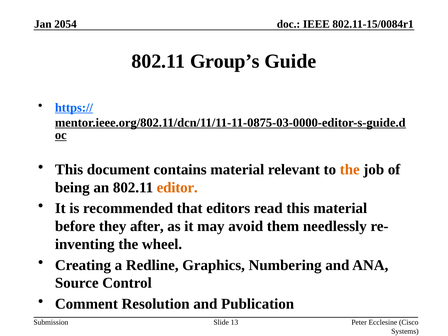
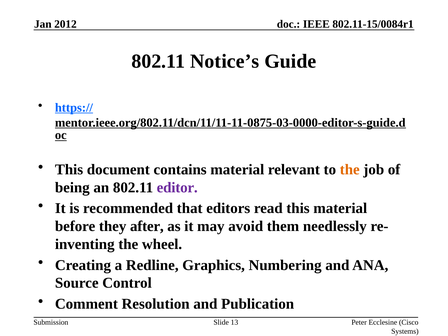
2054: 2054 -> 2012 (65, 24)
Group’s: Group’s -> Notice’s (225, 61)
editor colour: orange -> purple (177, 187)
